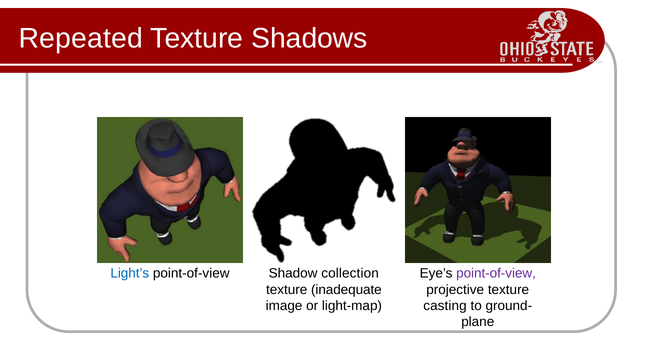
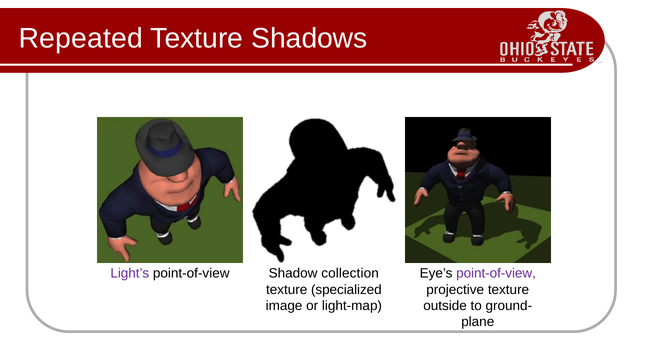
Light’s colour: blue -> purple (130, 274)
inadequate: inadequate -> specialized (346, 290)
casting: casting -> outside (445, 306)
